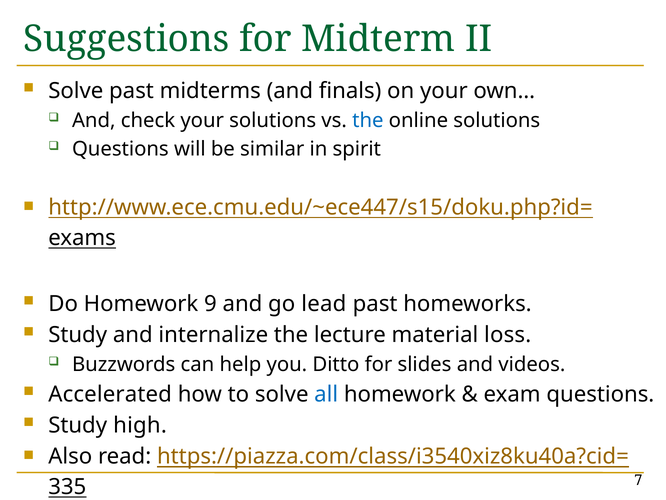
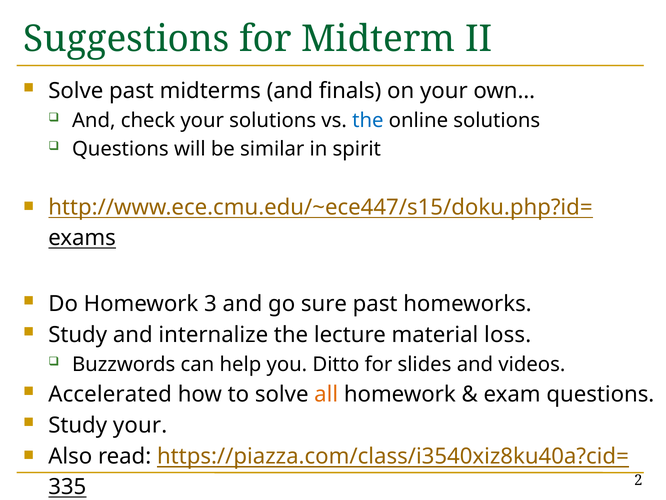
9: 9 -> 3 (210, 303)
lead: lead -> sure (324, 303)
all colour: blue -> orange (326, 394)
Study high: high -> your (140, 425)
7: 7 -> 2 (638, 480)
